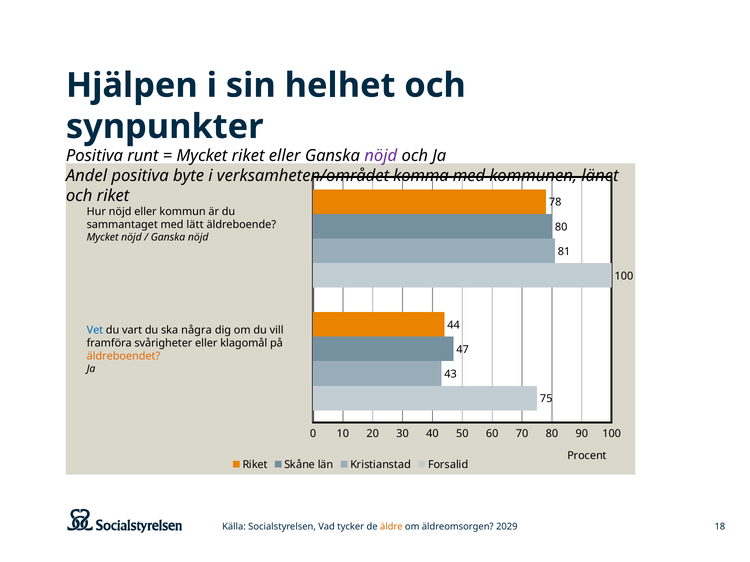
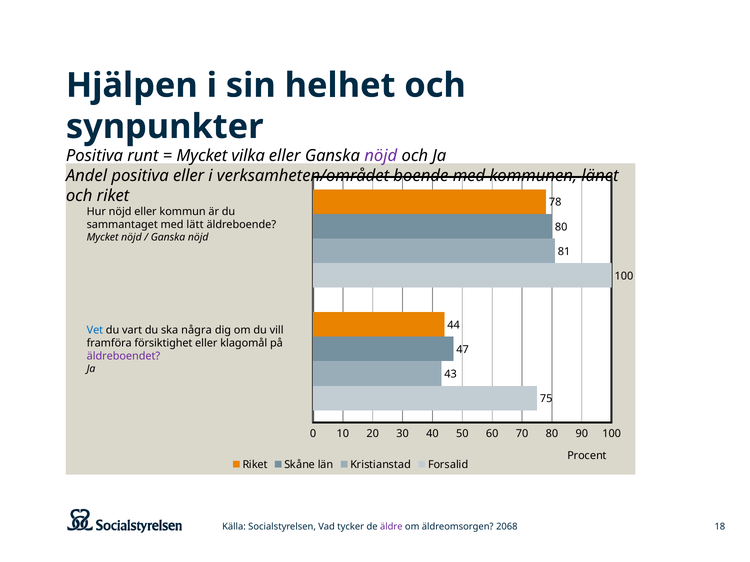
Mycket riket: riket -> vilka (248, 156)
positiva byte: byte -> eller (189, 176)
komma: komma -> boende (421, 176)
svårigheter: svårigheter -> försiktighet (163, 343)
äldreboendet colour: orange -> purple (123, 356)
äldre colour: orange -> purple (391, 527)
2029: 2029 -> 2068 (507, 527)
